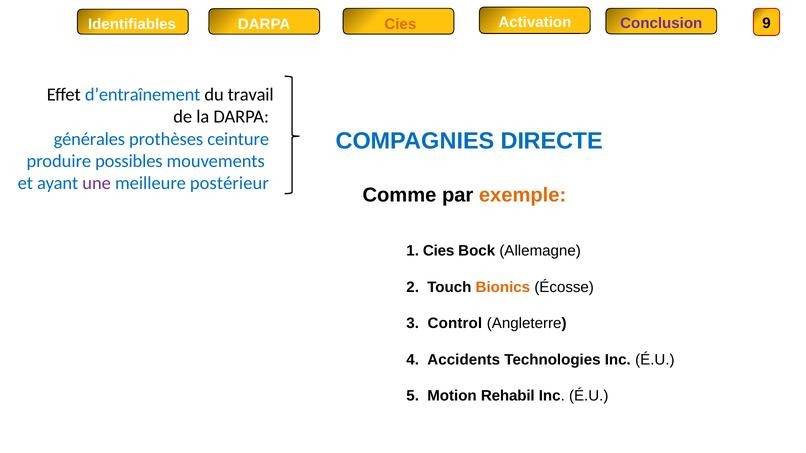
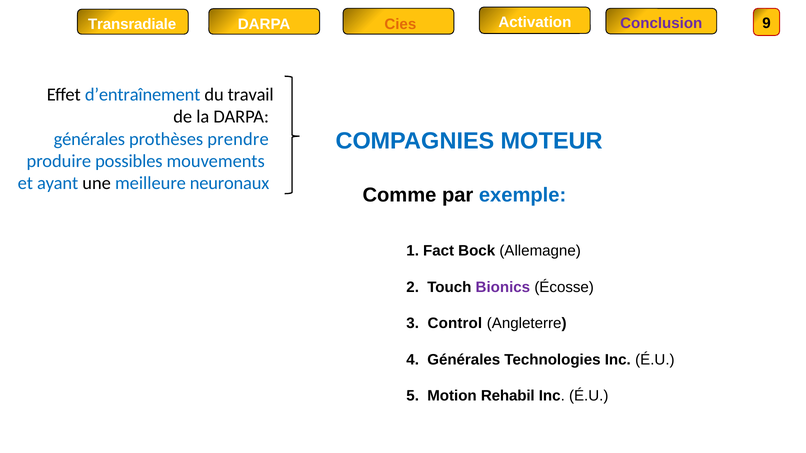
Identifiables: Identifiables -> Transradiale (132, 24)
DIRECTE: DIRECTE -> MOTEUR (552, 141)
ceinture: ceinture -> prendre (238, 139)
une colour: purple -> black (97, 183)
postérieur: postérieur -> neuronaux (230, 183)
exemple colour: orange -> blue (523, 195)
Cies: Cies -> Fact (439, 251)
Bionics colour: orange -> purple (503, 287)
Accidents: Accidents -> Générales (464, 360)
